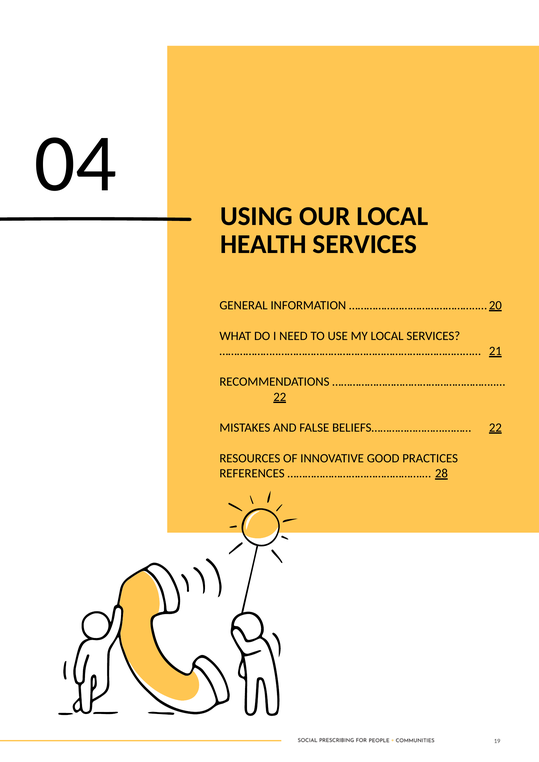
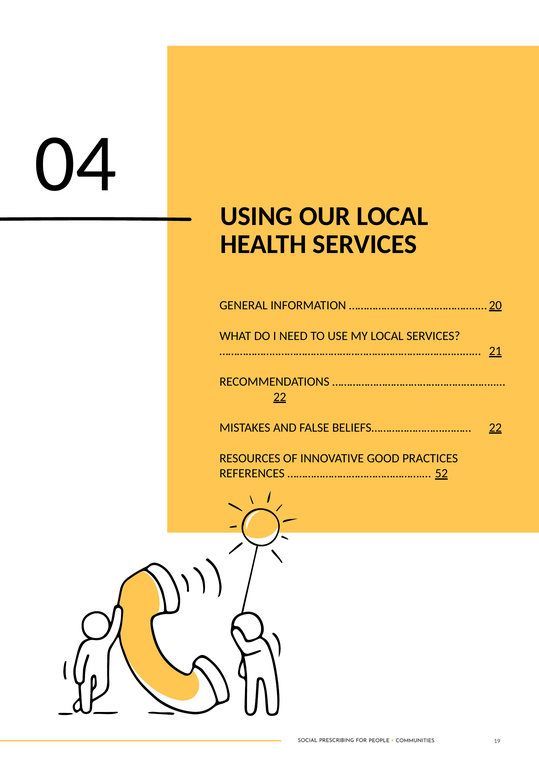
28: 28 -> 52 (441, 474)
